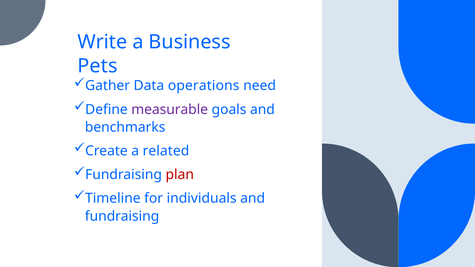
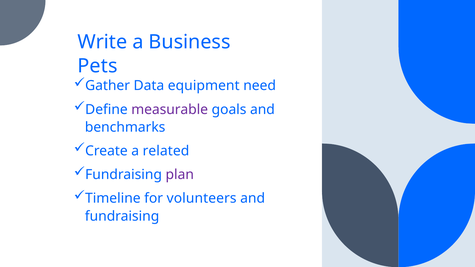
operations: operations -> equipment (204, 86)
plan colour: red -> purple (180, 175)
individuals: individuals -> volunteers (202, 199)
